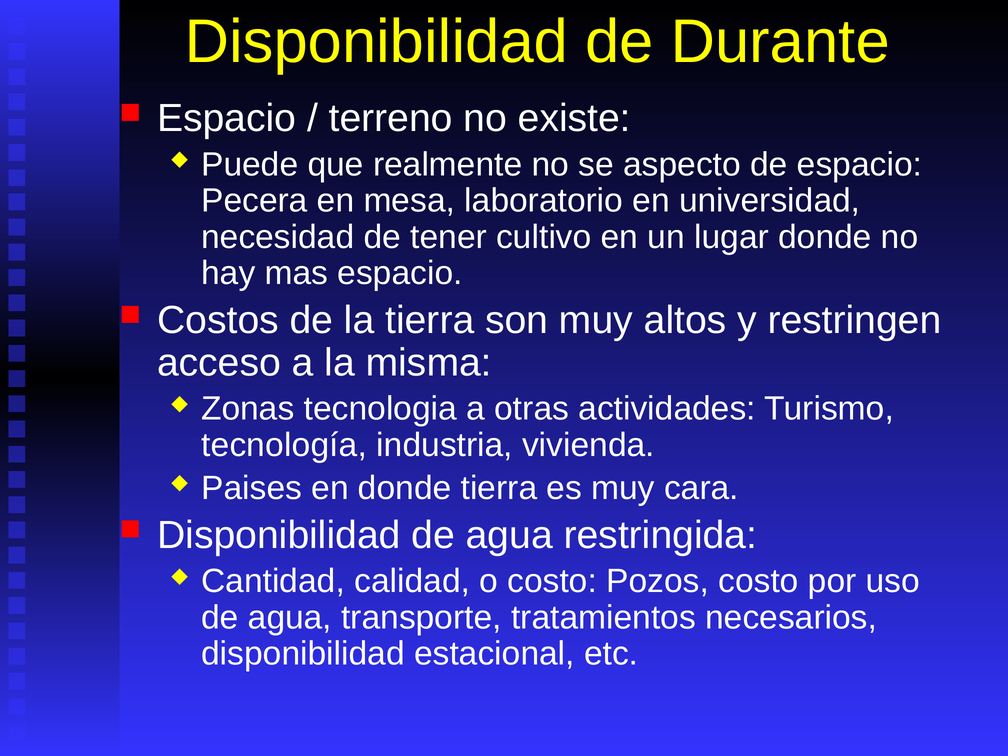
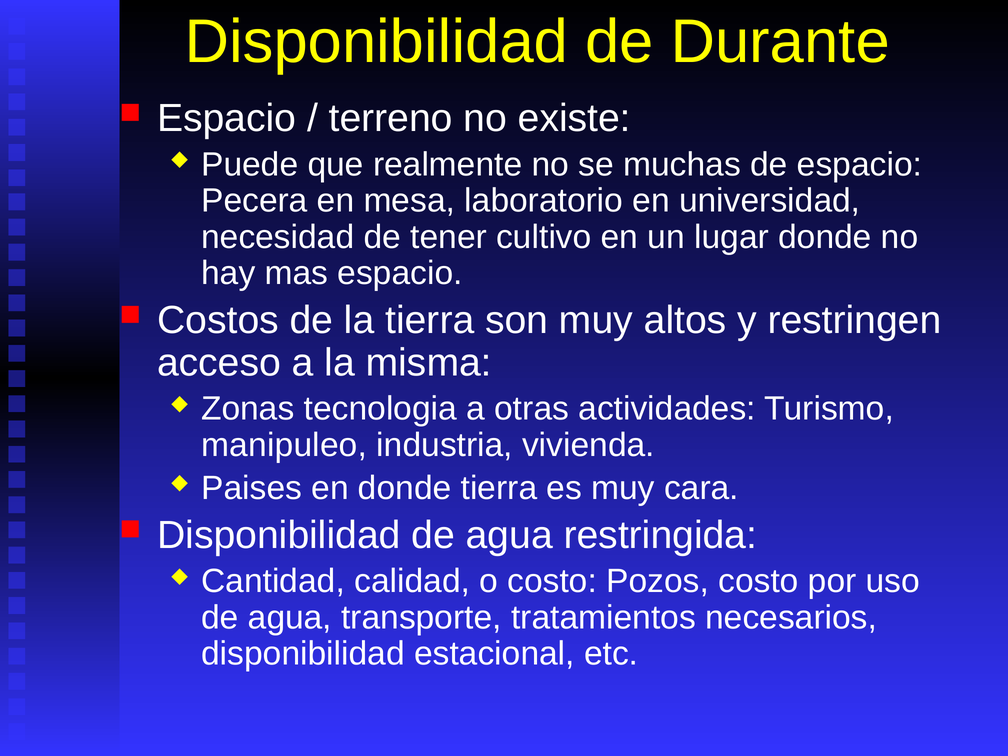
aspecto: aspecto -> muchas (682, 164)
tecnología: tecnología -> manipuleo (284, 445)
